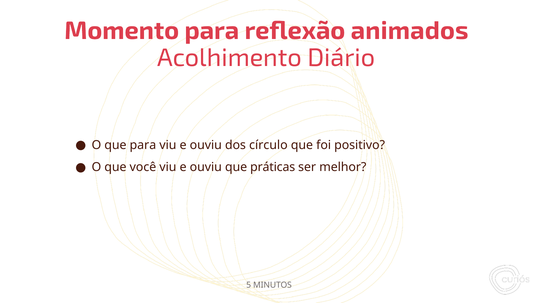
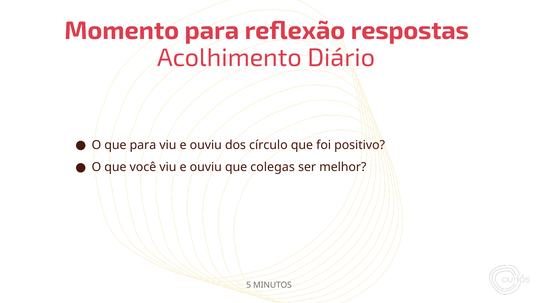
animados: animados -> respostas (410, 31)
práticas: práticas -> colegas (273, 167)
